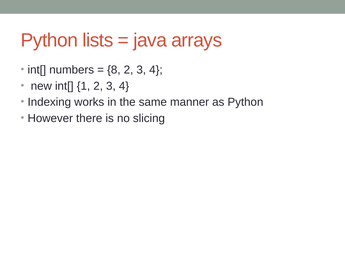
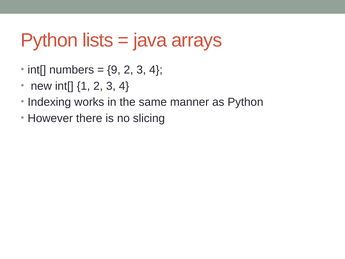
8: 8 -> 9 (114, 70)
